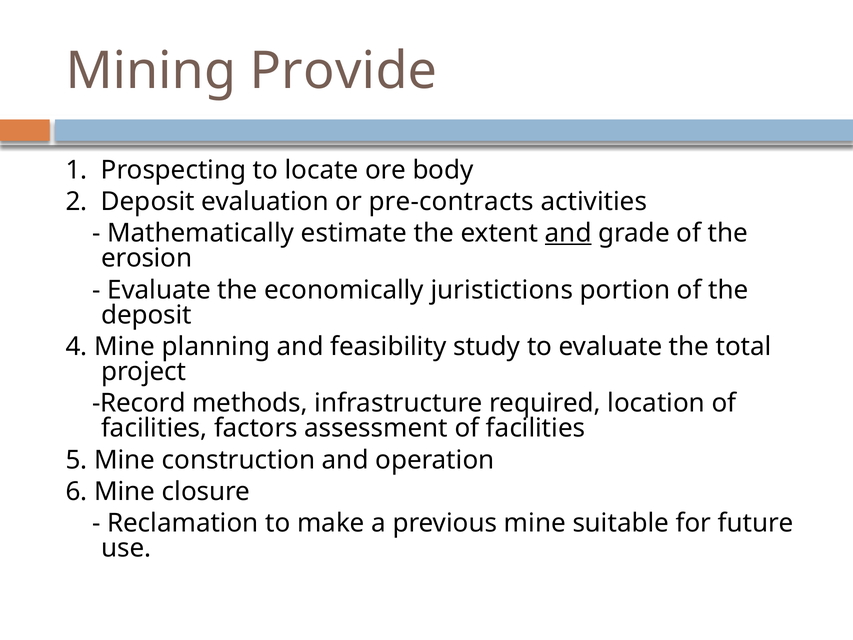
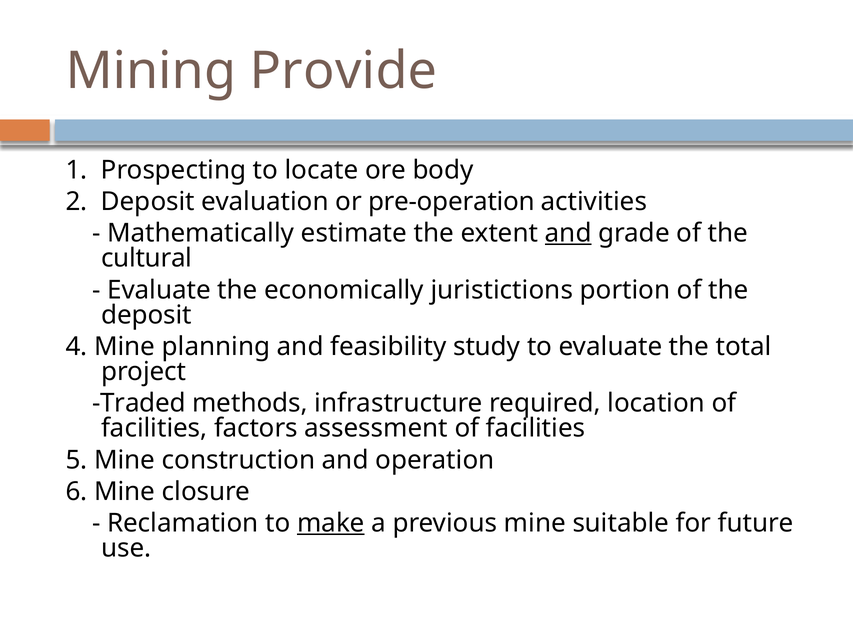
pre-contracts: pre-contracts -> pre-operation (451, 202)
erosion: erosion -> cultural (147, 258)
Record: Record -> Traded (139, 403)
make underline: none -> present (331, 523)
